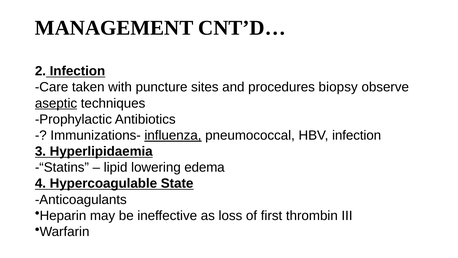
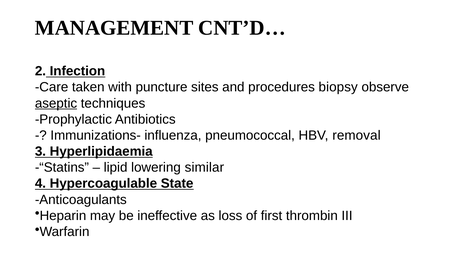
influenza underline: present -> none (173, 135)
HBV infection: infection -> removal (356, 135)
edema: edema -> similar (204, 167)
